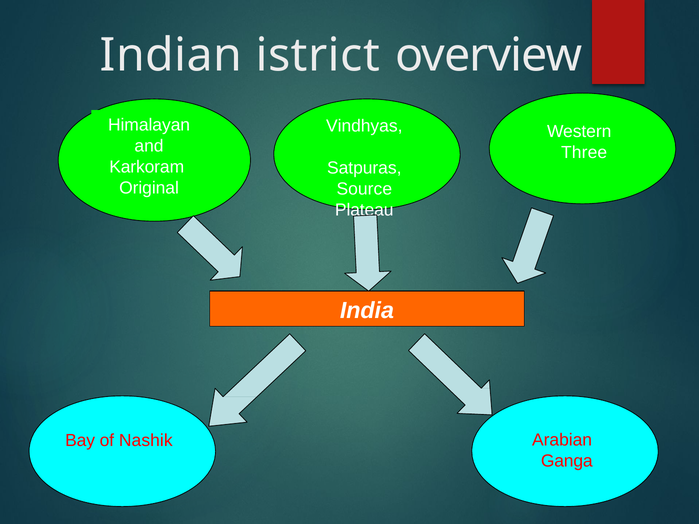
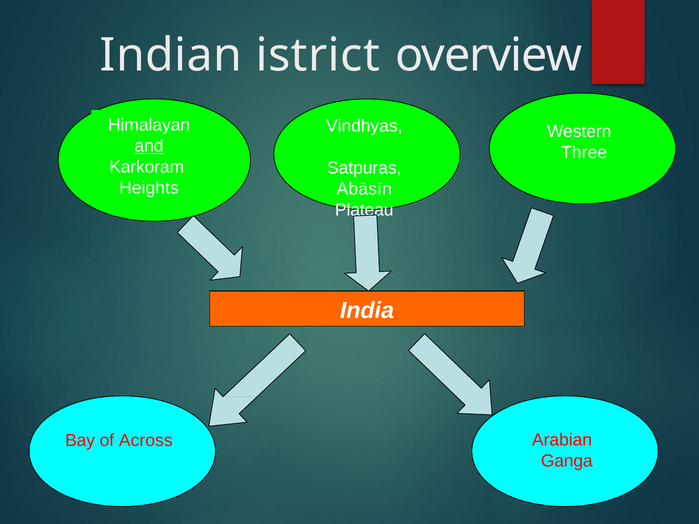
and underline: none -> present (149, 146)
Original: Original -> Heights (149, 188)
Source: Source -> Abāsīn (364, 189)
Nashik: Nashik -> Across (146, 441)
